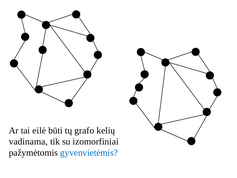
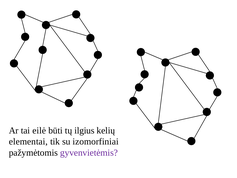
grafo: grafo -> ilgius (84, 130)
vadinama: vadinama -> elementai (28, 141)
gyvenvietėmis colour: blue -> purple (89, 152)
